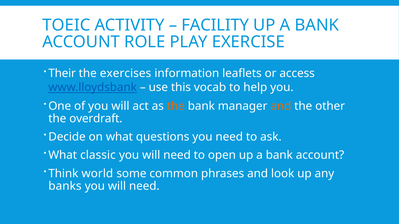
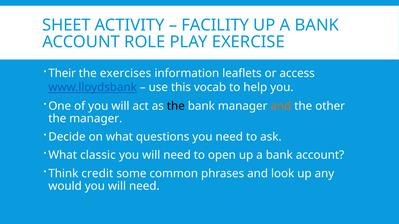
TOEIC: TOEIC -> SHEET (66, 25)
the colour: orange -> black (176, 106)
the overdraft: overdraft -> manager (96, 119)
world: world -> credit (97, 174)
banks: banks -> would (65, 186)
